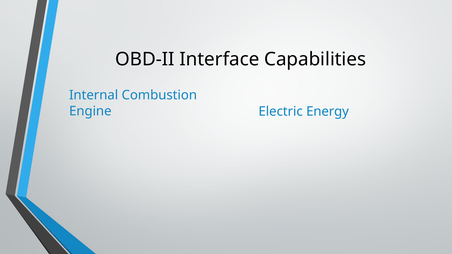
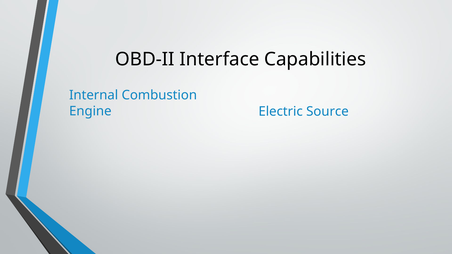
Energy: Energy -> Source (327, 112)
